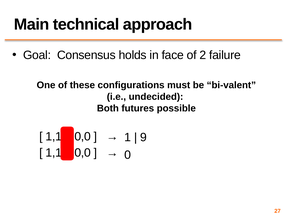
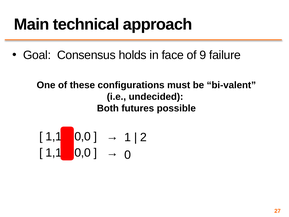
2: 2 -> 9 (203, 55)
9: 9 -> 2 (143, 137)
